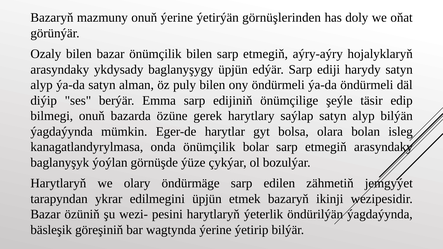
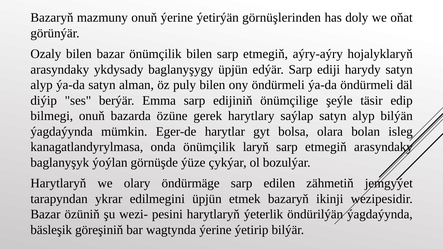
bolar: bolar -> laryň (256, 147)
